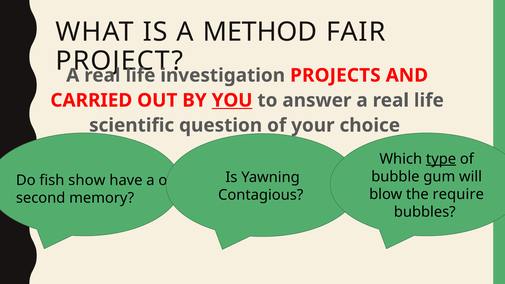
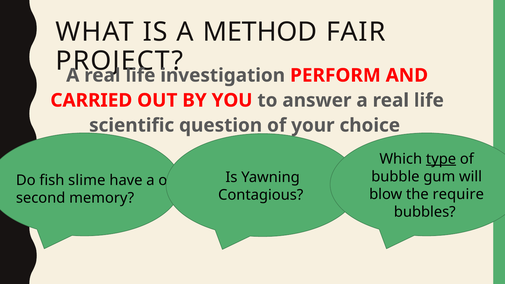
PROJECTS: PROJECTS -> PERFORM (335, 75)
YOU underline: present -> none (232, 100)
show: show -> slime (87, 180)
